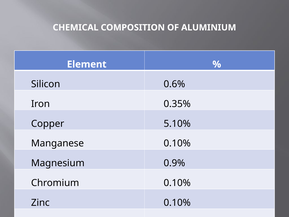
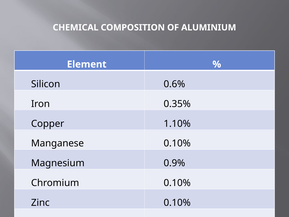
5.10%: 5.10% -> 1.10% (177, 124)
